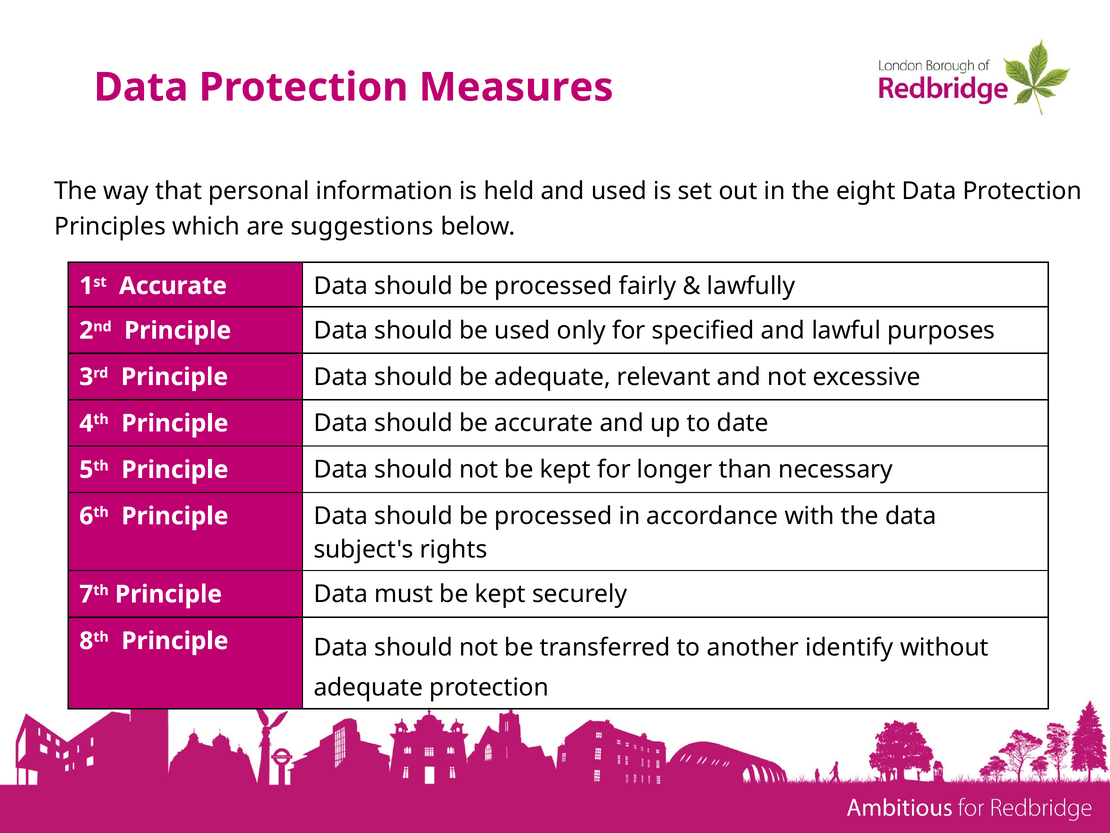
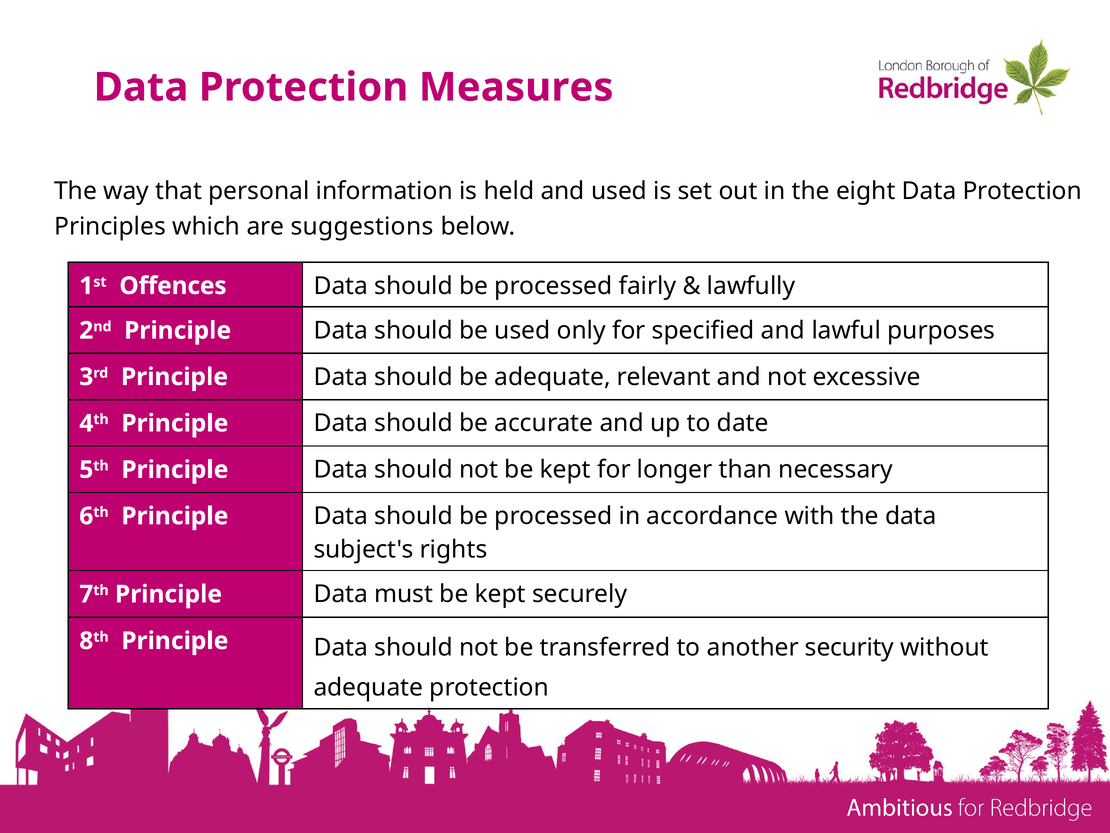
1st Accurate: Accurate -> Offences (173, 286)
identify: identify -> security (850, 647)
